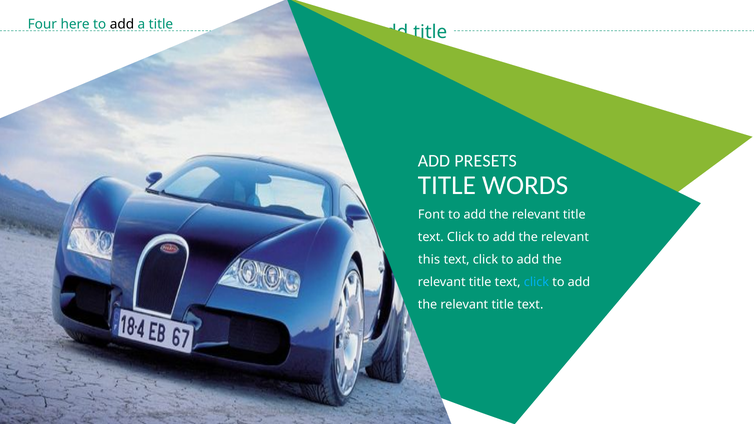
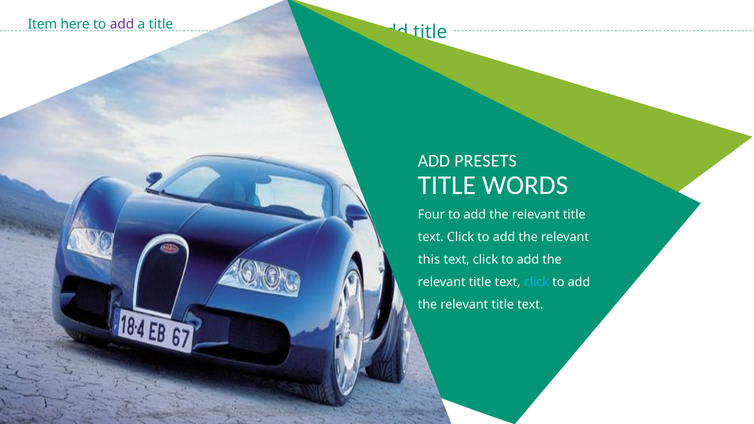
Four: Four -> Item (42, 24)
add colour: black -> purple (122, 24)
Font: Font -> Four (431, 214)
